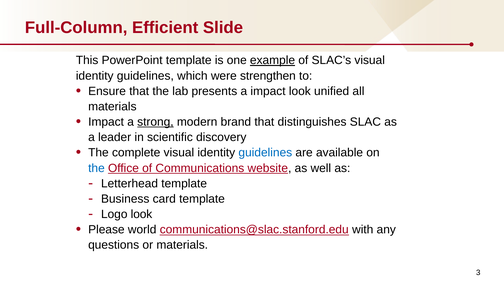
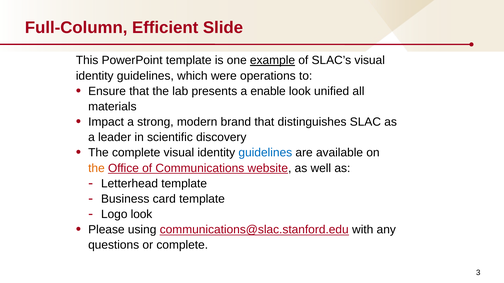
strengthen: strengthen -> operations (268, 76)
a impact: impact -> enable (268, 91)
strong underline: present -> none (155, 122)
the colour: blue -> orange (96, 168)
world: world -> using (142, 230)
or materials: materials -> complete (182, 246)
